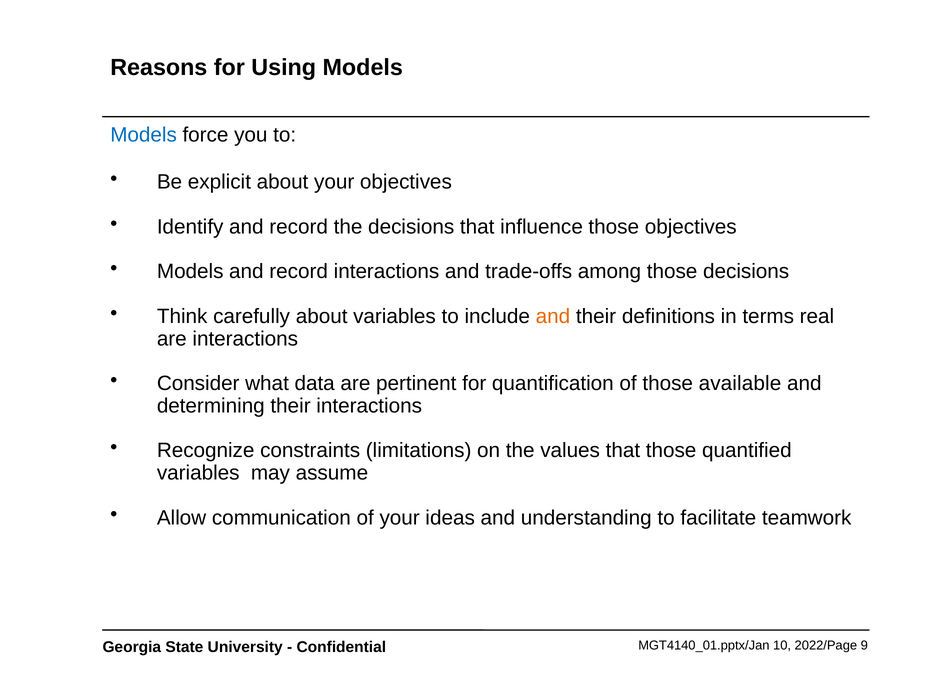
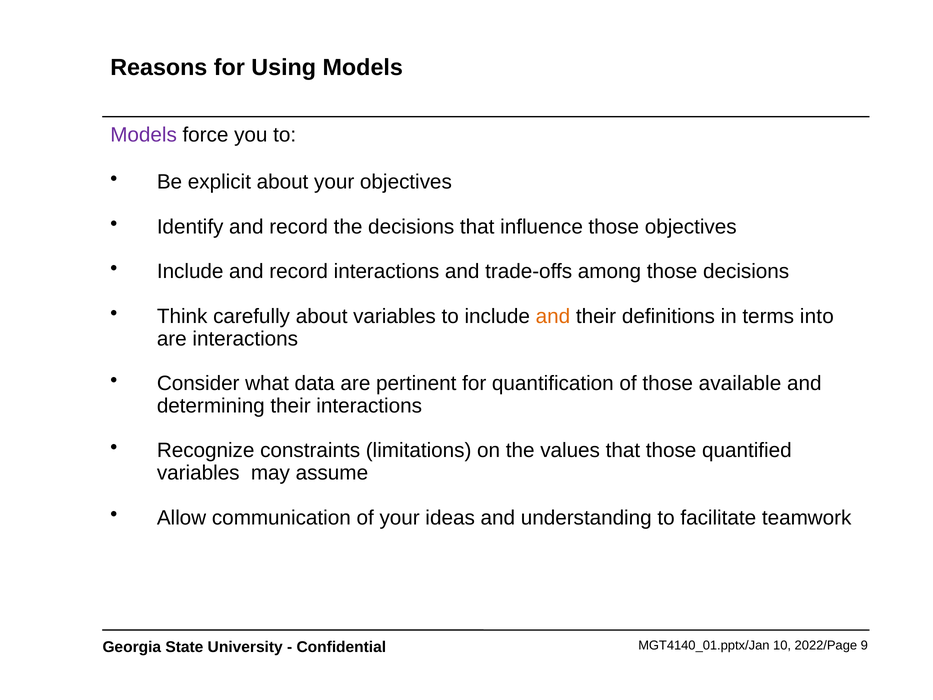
Models colour: blue -> purple (144, 135)
Models: Models -> Include (190, 271)
real: real -> into (817, 316)
